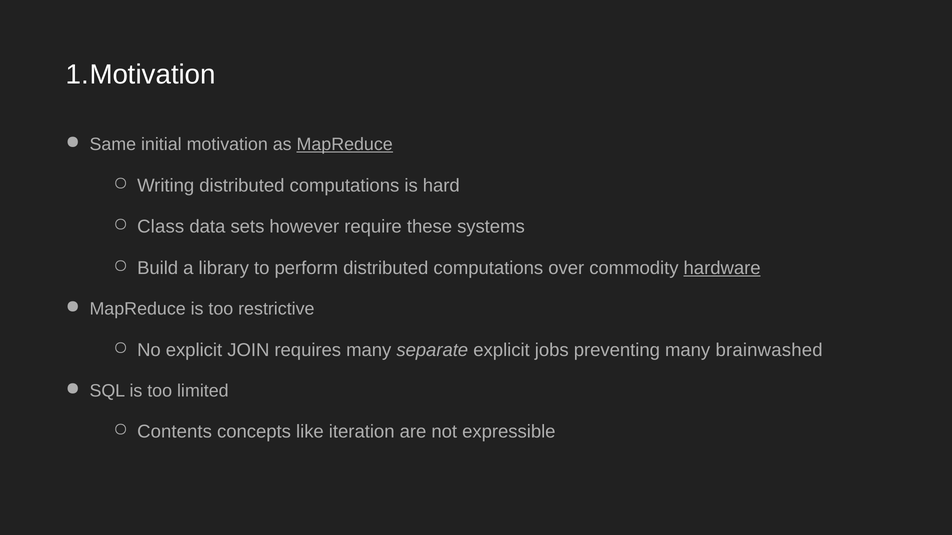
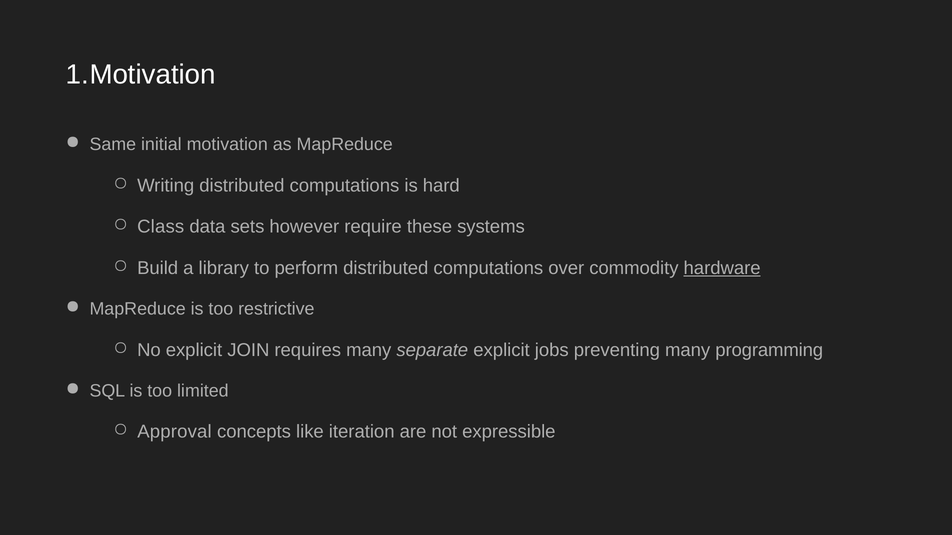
MapReduce underline: present -> none (345, 145)
brainwashed: brainwashed -> programming (769, 350)
Contents: Contents -> Approval (174, 432)
